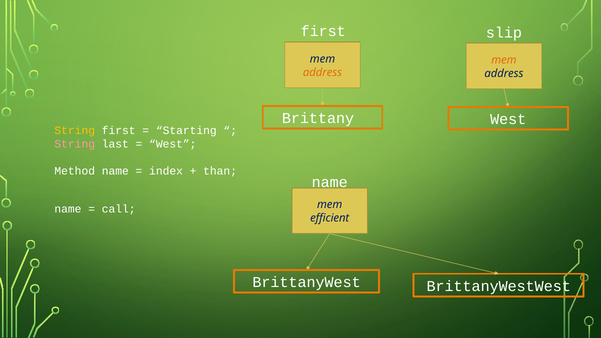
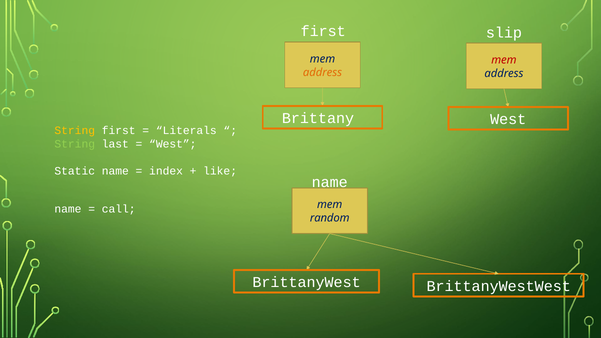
mem colour: orange -> red (504, 60)
Starting: Starting -> Literals (186, 130)
String colour: pink -> light green (75, 144)
Method: Method -> Static (75, 171)
than: than -> like (220, 171)
efficient: efficient -> random (330, 218)
